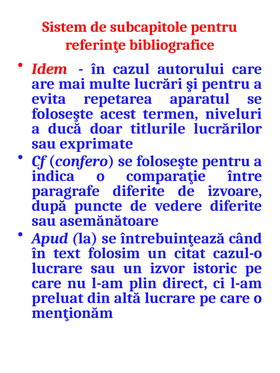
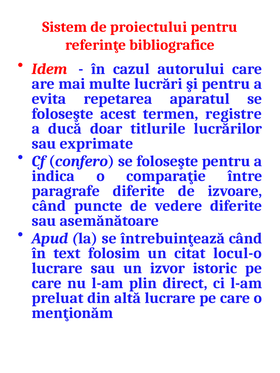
subcapitole: subcapitole -> proiectului (149, 27)
niveluri: niveluri -> registre (234, 114)
după: după -> când (49, 206)
cazul-o: cazul-o -> locul-o (238, 253)
